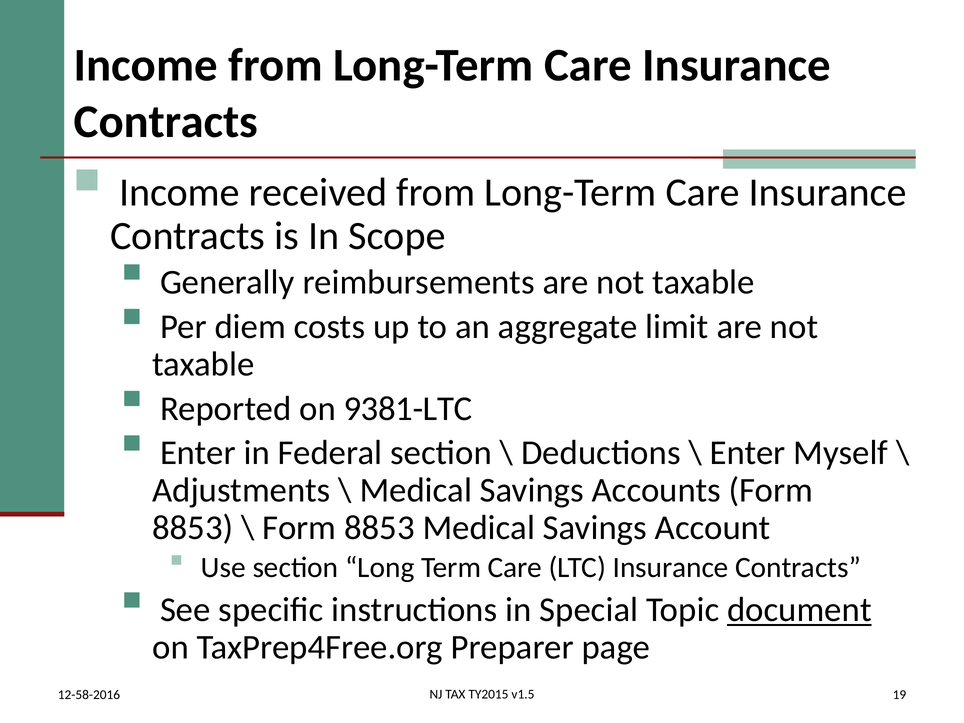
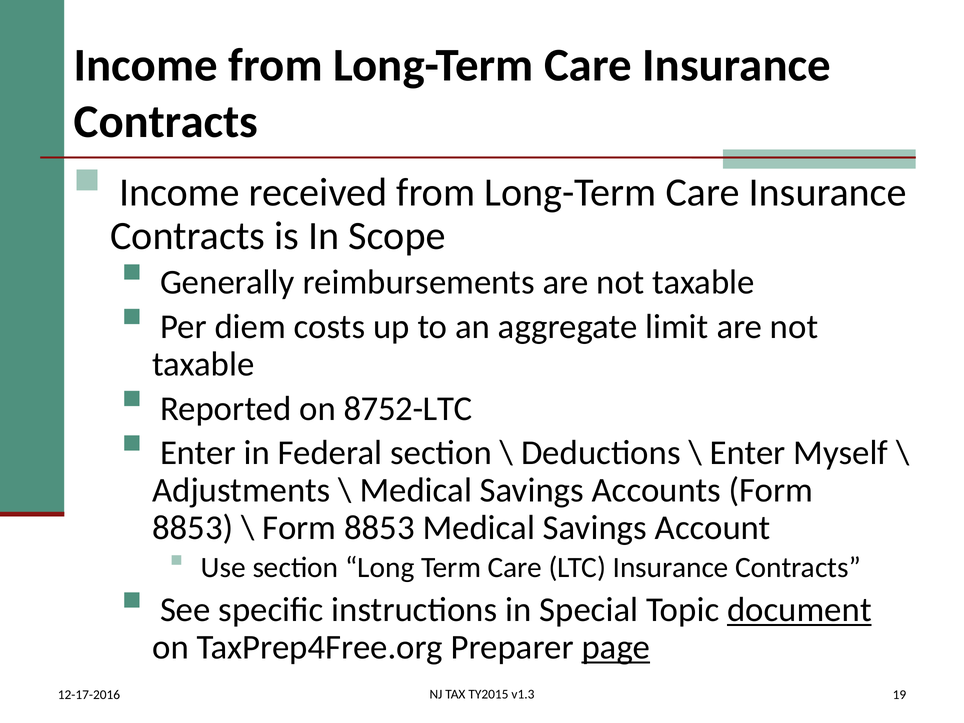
9381-LTC: 9381-LTC -> 8752-LTC (408, 409)
page underline: none -> present (616, 647)
v1.5: v1.5 -> v1.3 (523, 694)
12-58-2016: 12-58-2016 -> 12-17-2016 (89, 695)
